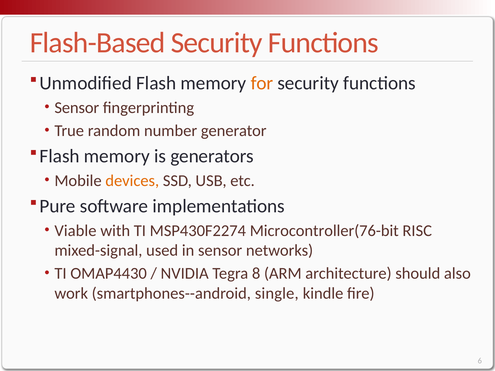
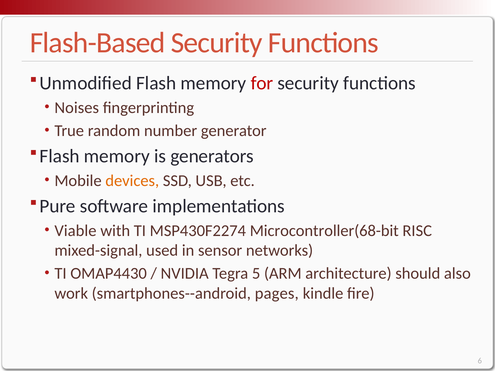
for colour: orange -> red (262, 83)
Sensor: Sensor -> Noises (77, 108)
Microcontroller(76-bit: Microcontroller(76-bit -> Microcontroller(68-bit (324, 231)
8: 8 -> 5 (256, 274)
single: single -> pages (277, 293)
